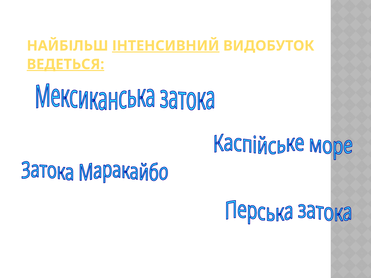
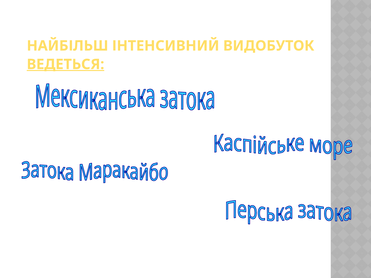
ІНТЕНСИВНИЙ underline: present -> none (166, 46)
